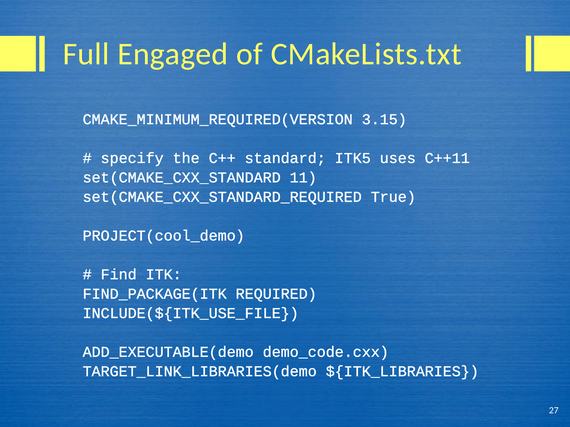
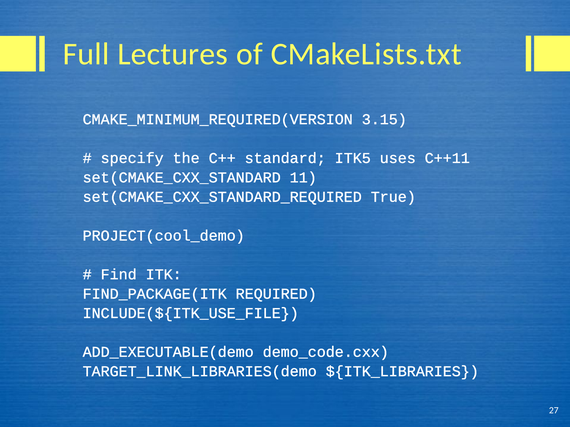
Engaged: Engaged -> Lectures (173, 54)
